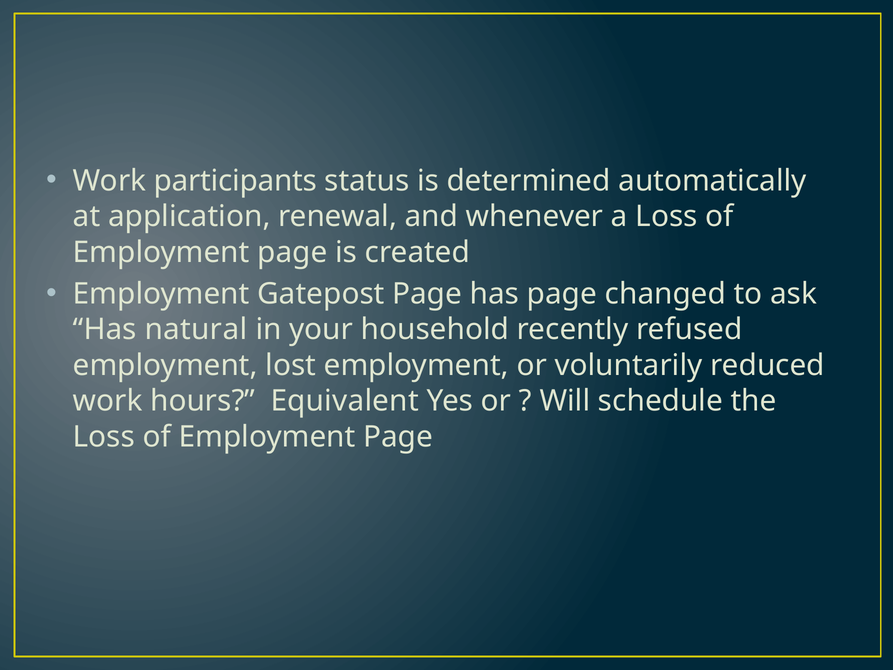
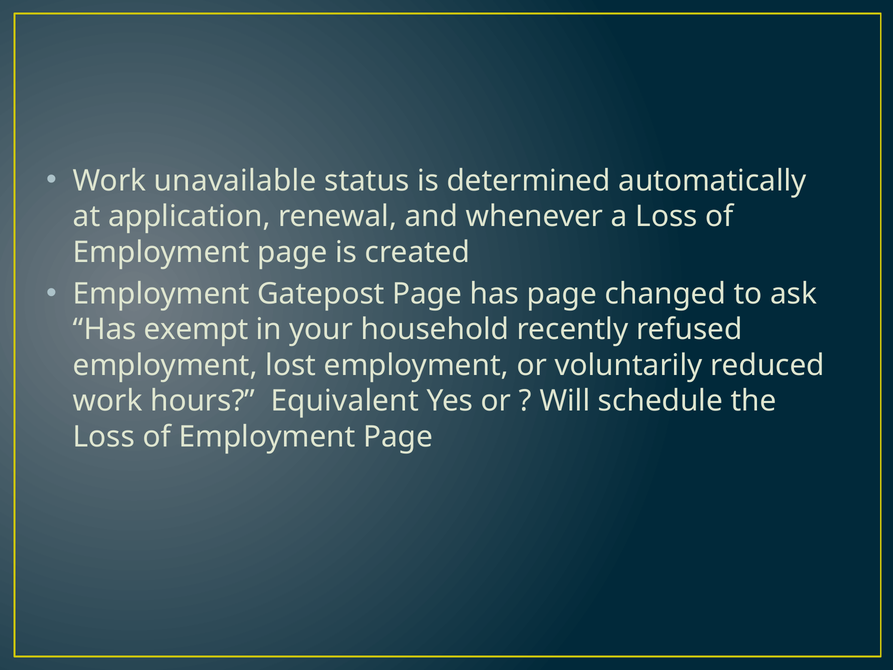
participants: participants -> unavailable (235, 181)
natural: natural -> exempt (196, 330)
